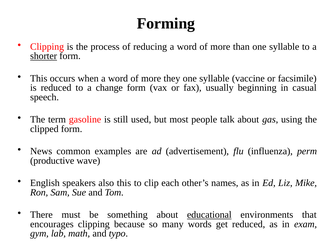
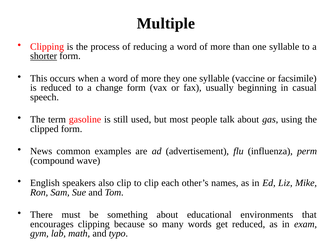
Forming: Forming -> Multiple (166, 23)
productive: productive -> compound (52, 161)
also this: this -> clip (124, 183)
educational underline: present -> none (209, 215)
